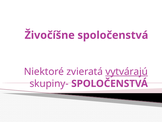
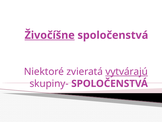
Živočíšne underline: none -> present (50, 35)
